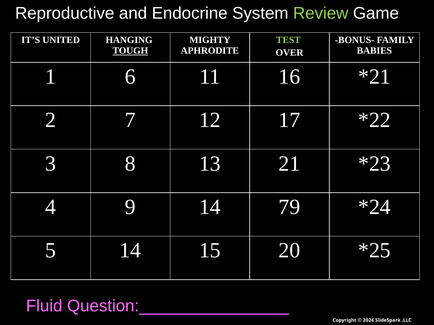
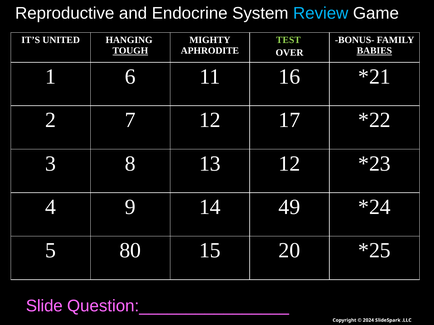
Review colour: light green -> light blue (321, 13)
BABIES underline: none -> present (374, 51)
13 21: 21 -> 12 (290, 164)
79: 79 -> 49 (290, 207)
5 14: 14 -> 80 (130, 251)
Fluid: Fluid -> Slide (44, 306)
